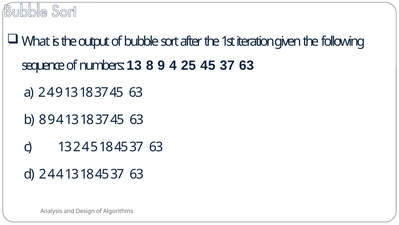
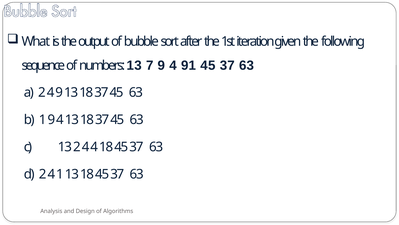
13 8: 8 -> 7 (150, 65)
25: 25 -> 91 (189, 65)
b 8: 8 -> 1 (43, 119)
4 5: 5 -> 4 (94, 147)
4 4: 4 -> 1 (60, 174)
